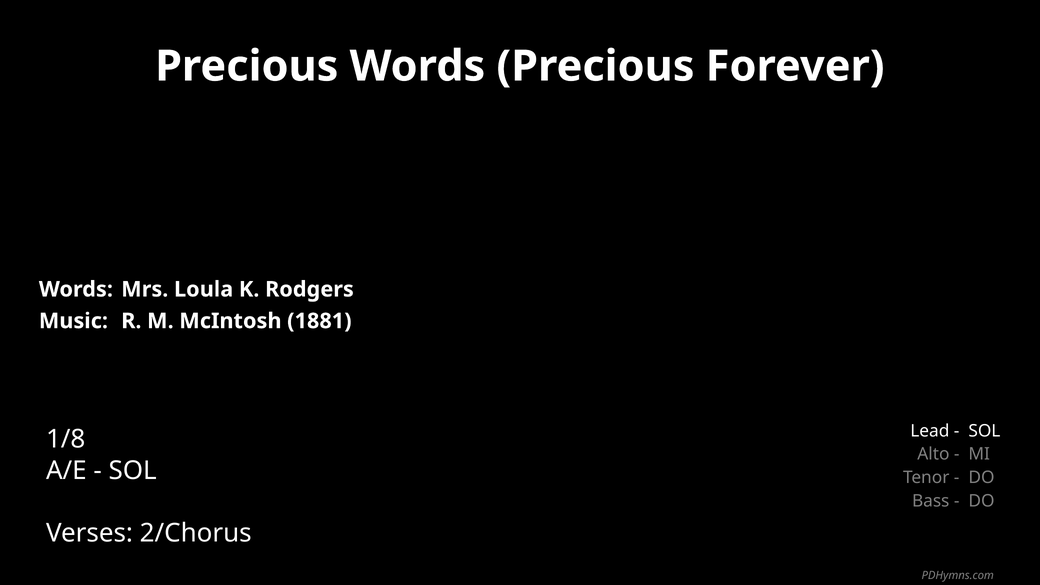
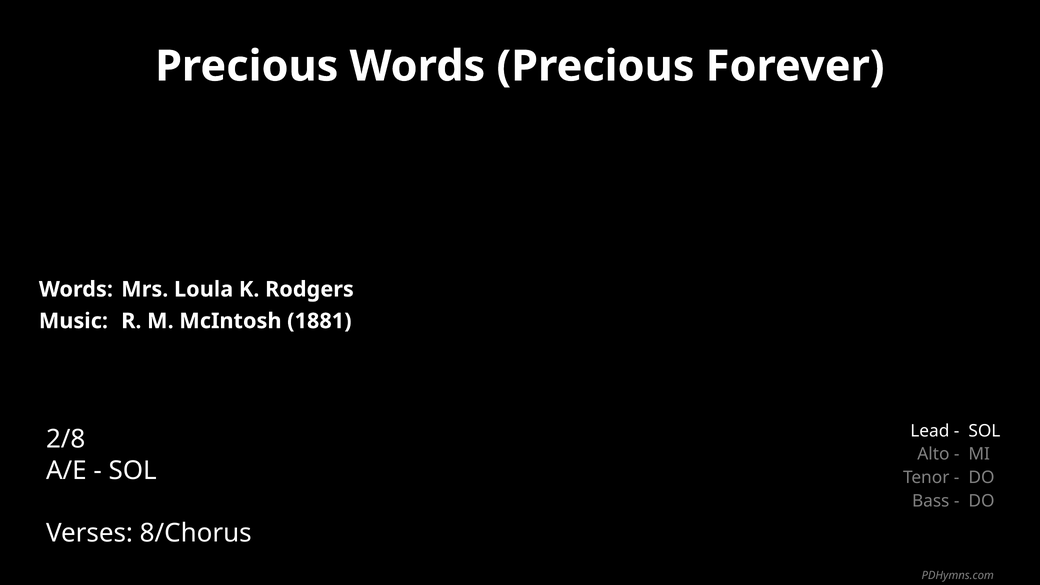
1/8: 1/8 -> 2/8 (66, 439)
2/Chorus: 2/Chorus -> 8/Chorus (196, 533)
